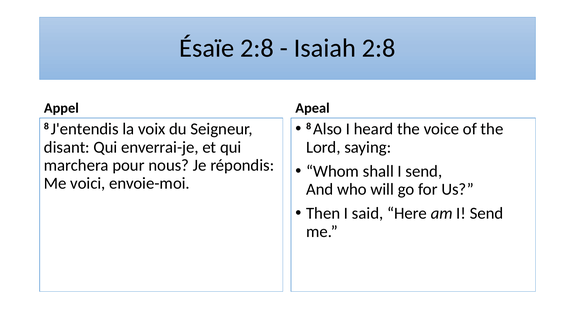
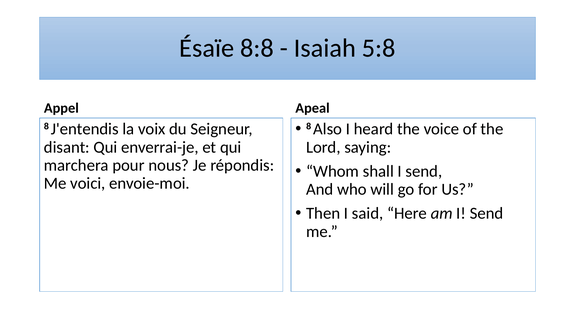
Ésaïe 2:8: 2:8 -> 8:8 (257, 48)
Isaiah 2:8: 2:8 -> 5:8 (379, 48)
